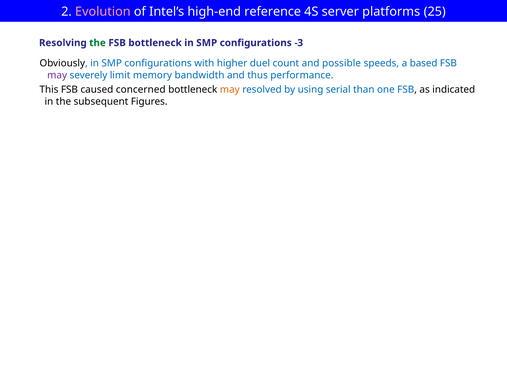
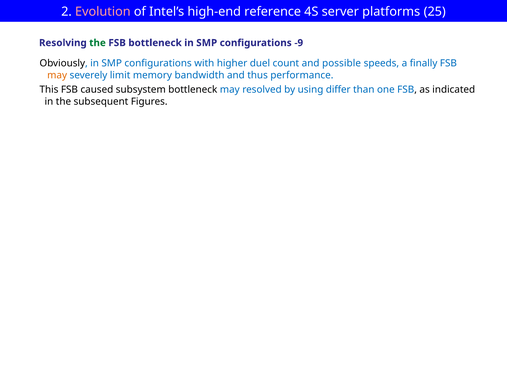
-3: -3 -> -9 (299, 43)
based: based -> finally (424, 63)
may colour: purple -> orange (57, 75)
concerned: concerned -> subsystem (141, 90)
may colour: orange -> blue (230, 90)
serial: serial -> differ (338, 90)
